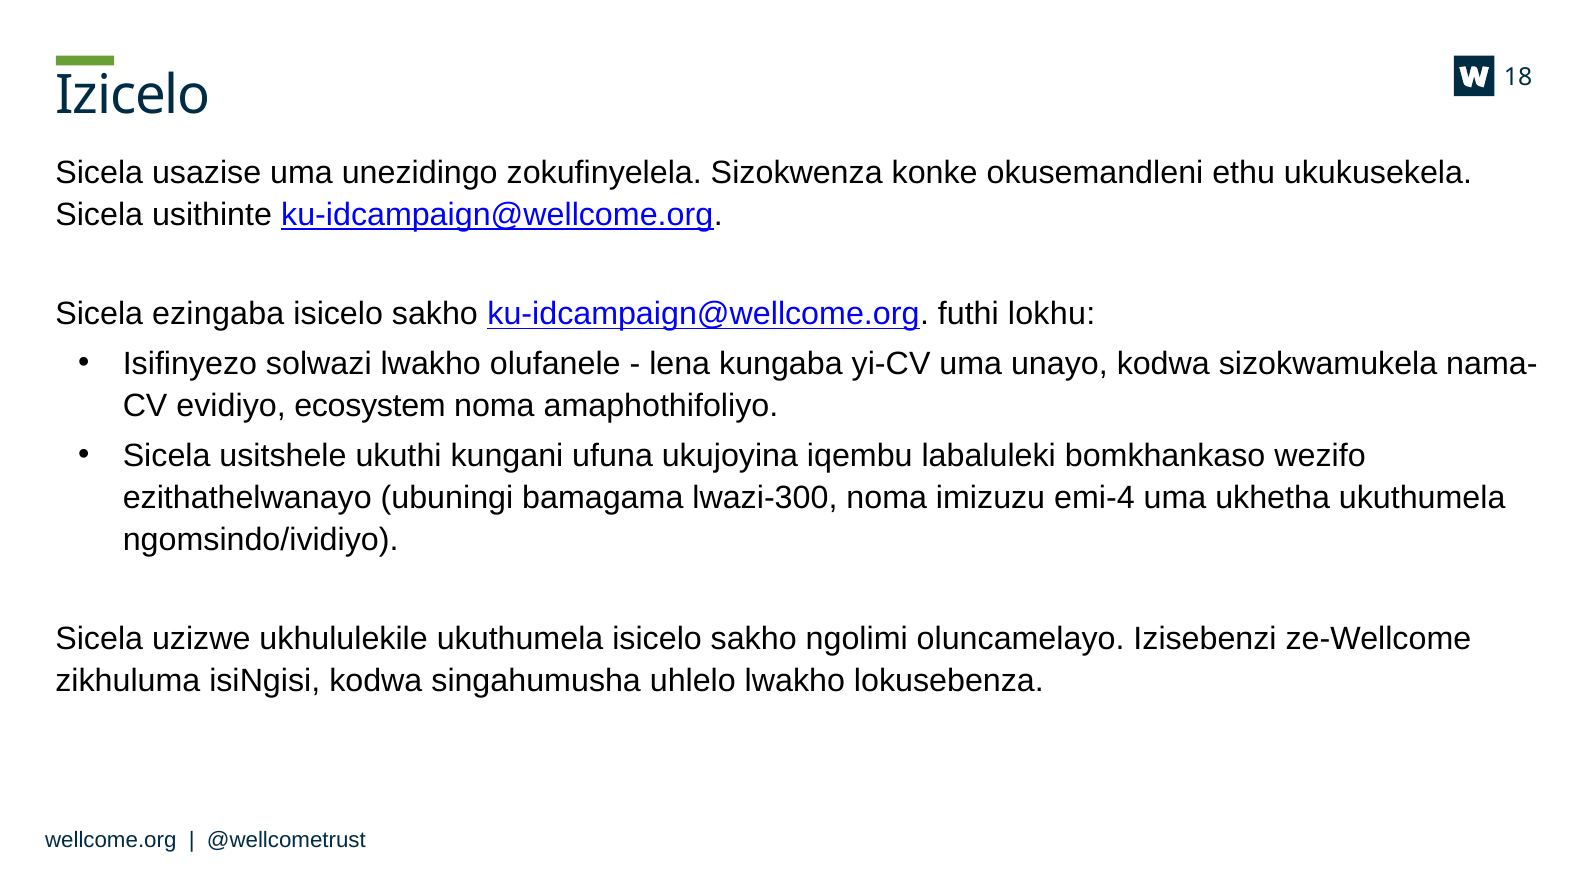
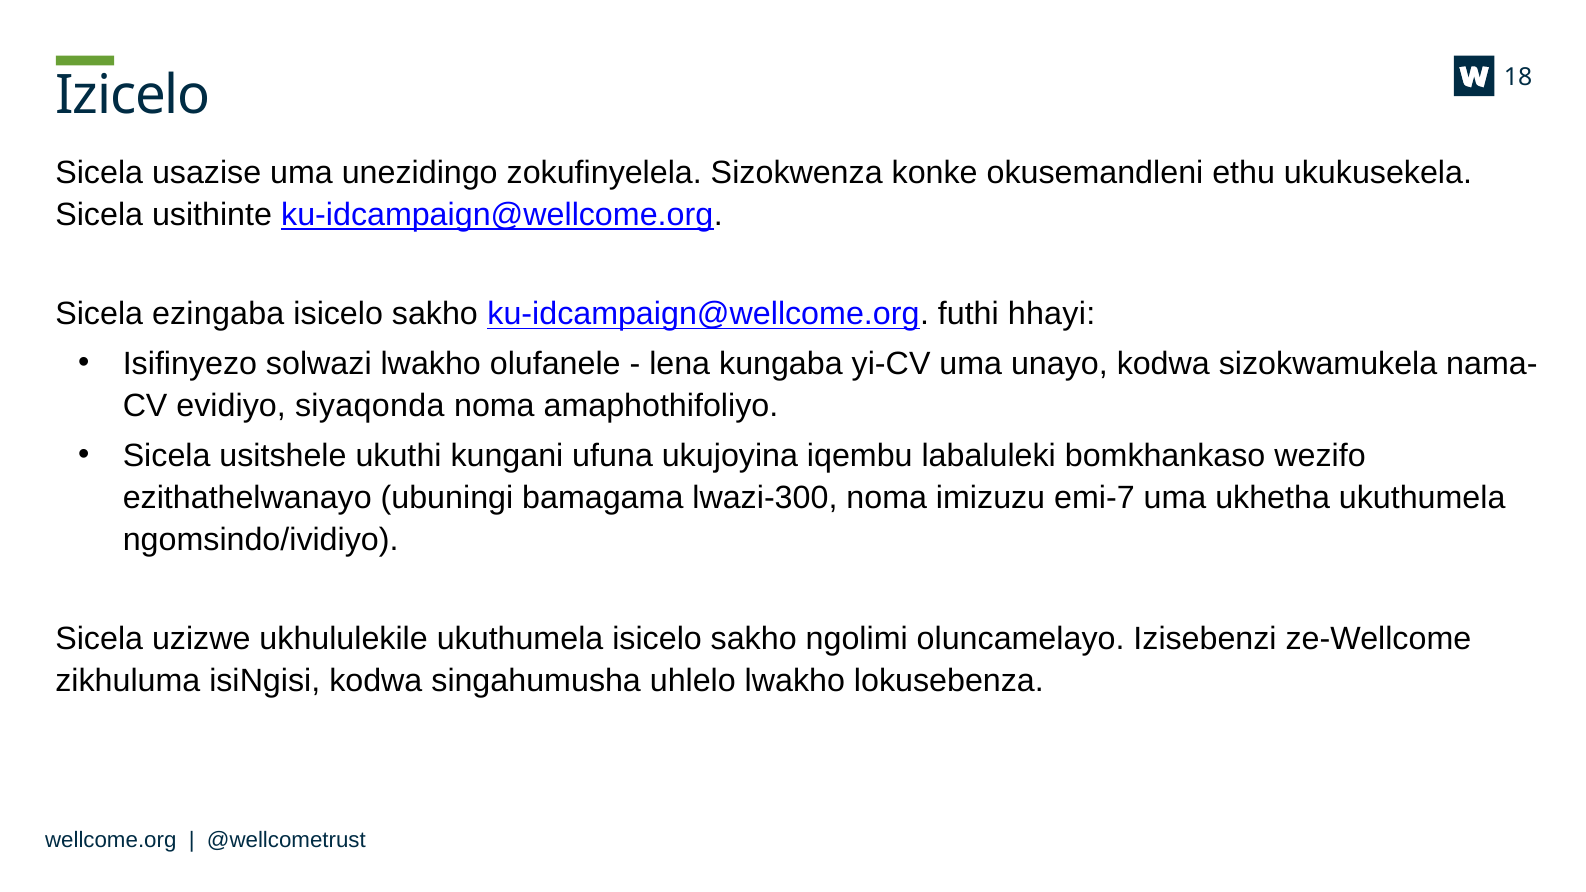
lokhu: lokhu -> hhayi (1052, 314)
ecosystem: ecosystem -> siyaqonda (370, 406)
emi-4: emi-4 -> emi-7 (1094, 498)
